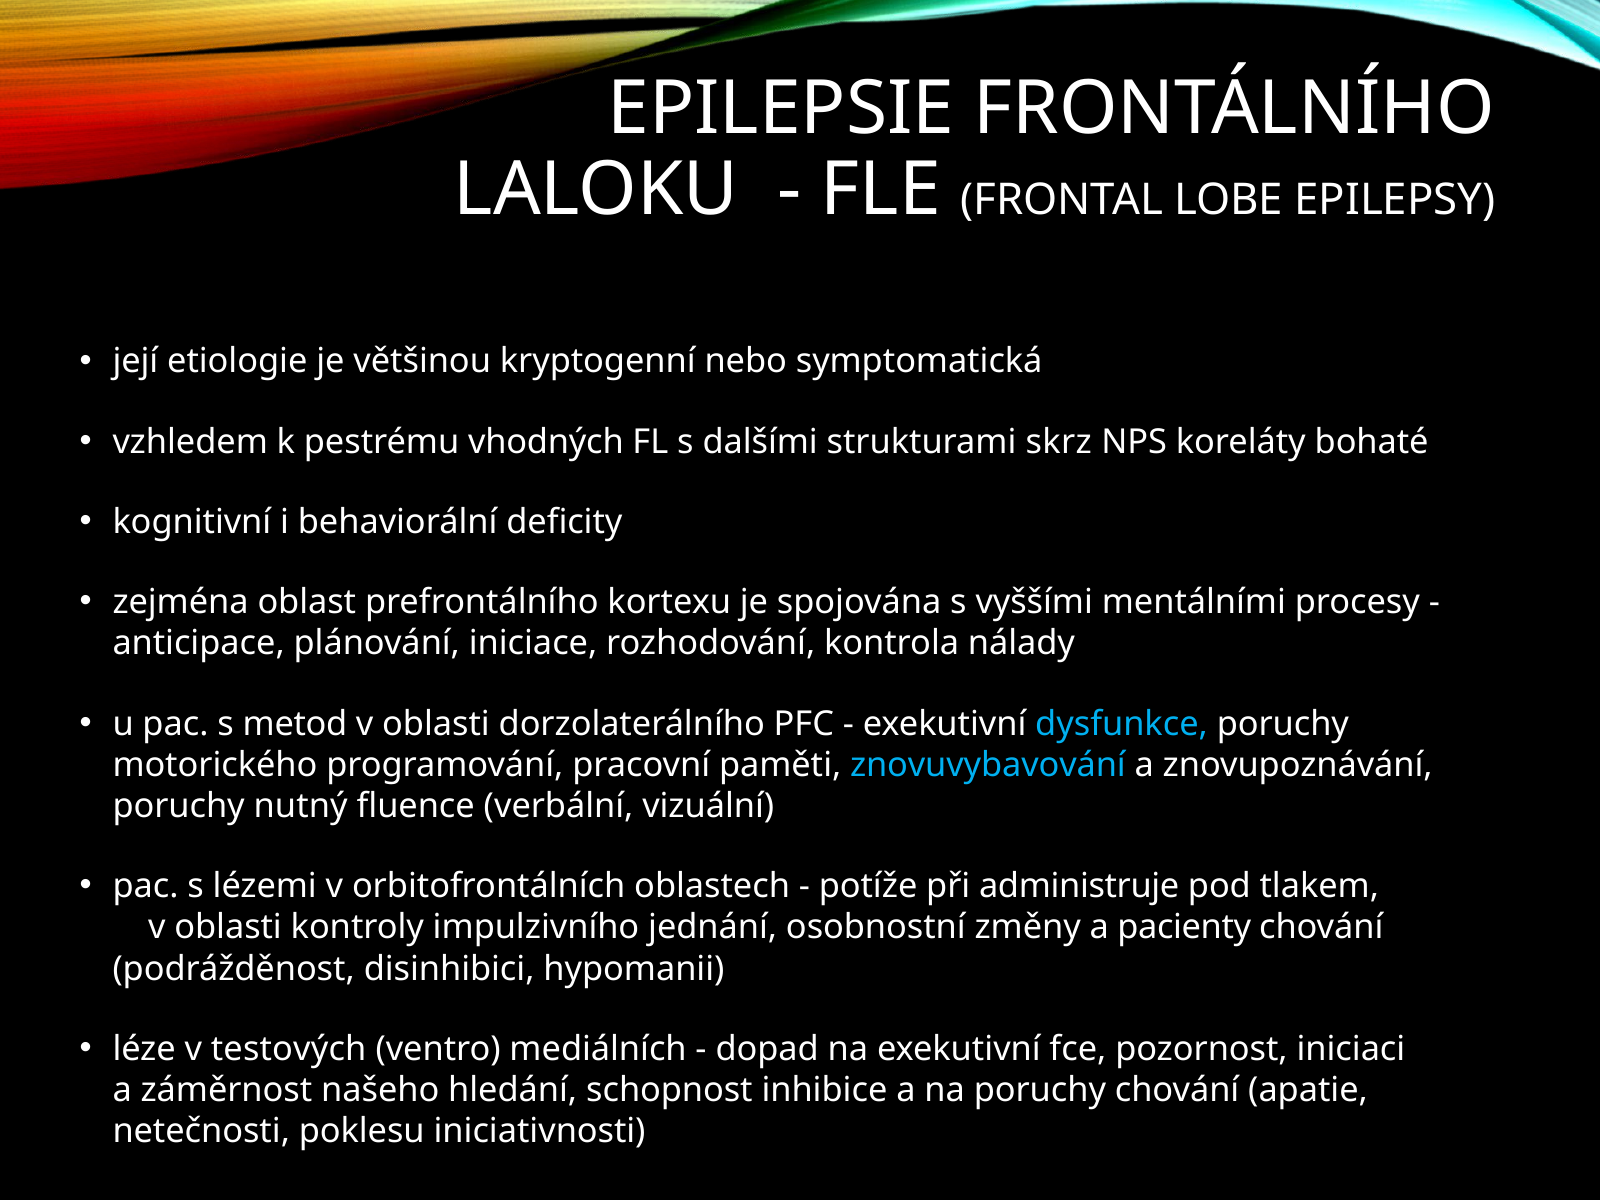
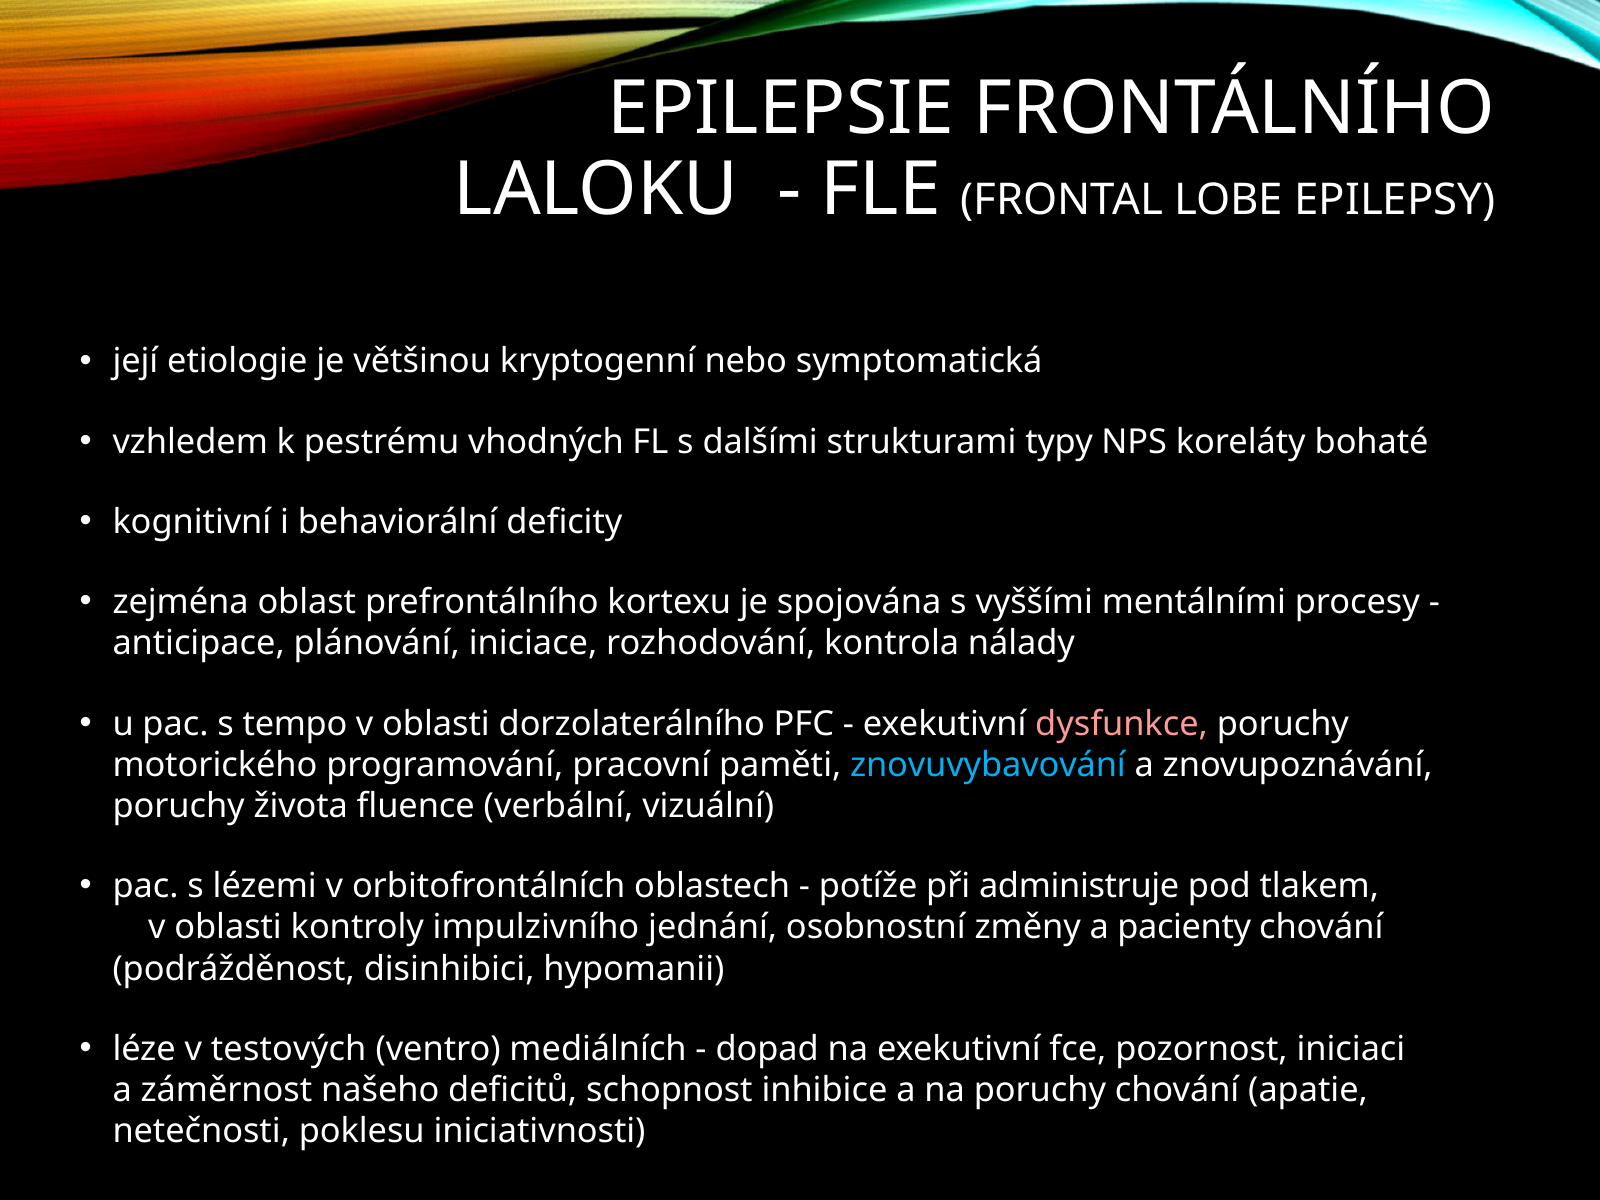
skrz: skrz -> typy (1059, 442)
metod: metod -> tempo (295, 724)
dysfunkce colour: light blue -> pink (1122, 724)
nutný: nutný -> života (301, 806)
hledání: hledání -> deficitů (513, 1090)
